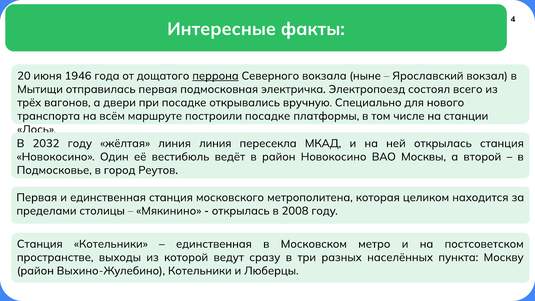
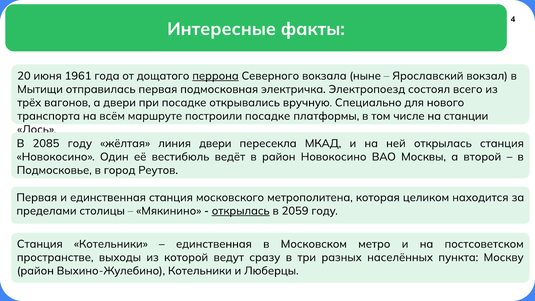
1946: 1946 -> 1961 (78, 76)
2032: 2032 -> 2085 (46, 143)
линия линия: линия -> двери (215, 143)
открылась underline: none -> present (241, 211)
2008: 2008 -> 2059 (295, 211)
